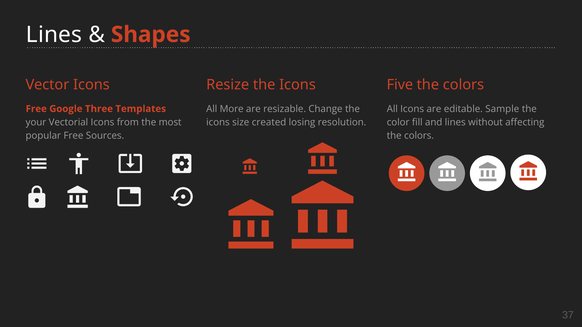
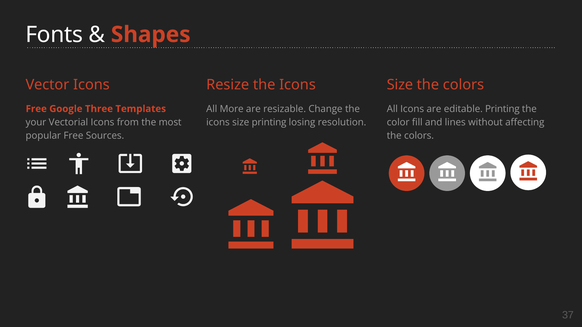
Lines: Lines -> Fonts (54, 35)
Resize the Icons Five: Five -> Size (400, 85)
editable Sample: Sample -> Printing (502, 109)
size created: created -> printing (269, 122)
